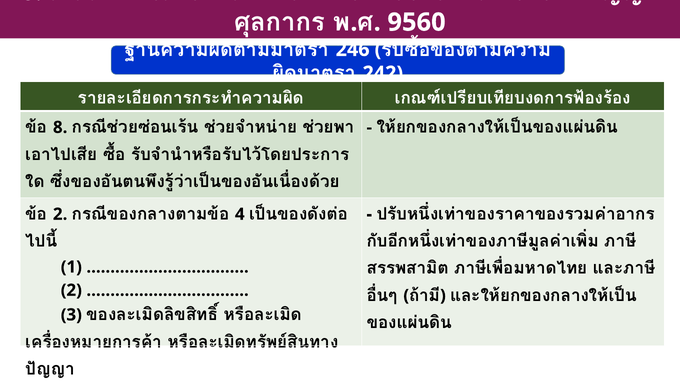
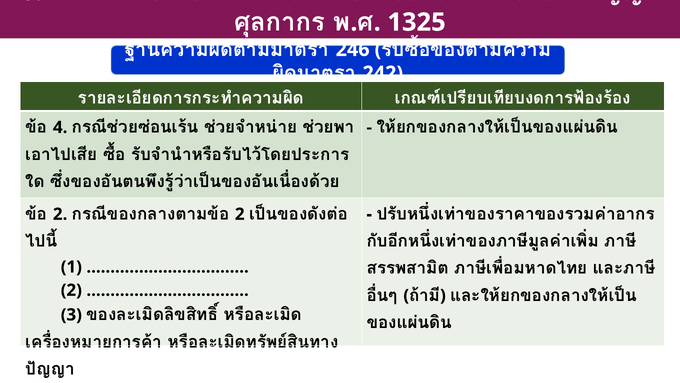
9560: 9560 -> 1325 (417, 22)
8: 8 -> 4 (60, 127)
4: 4 -> 2 (240, 214)
